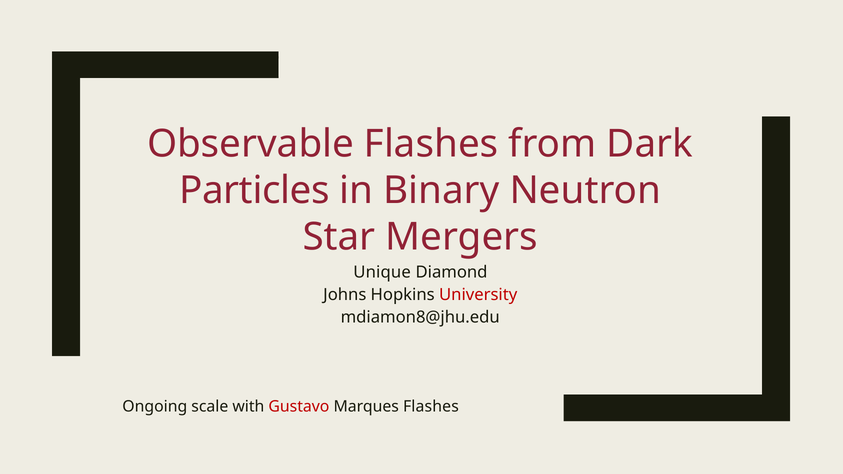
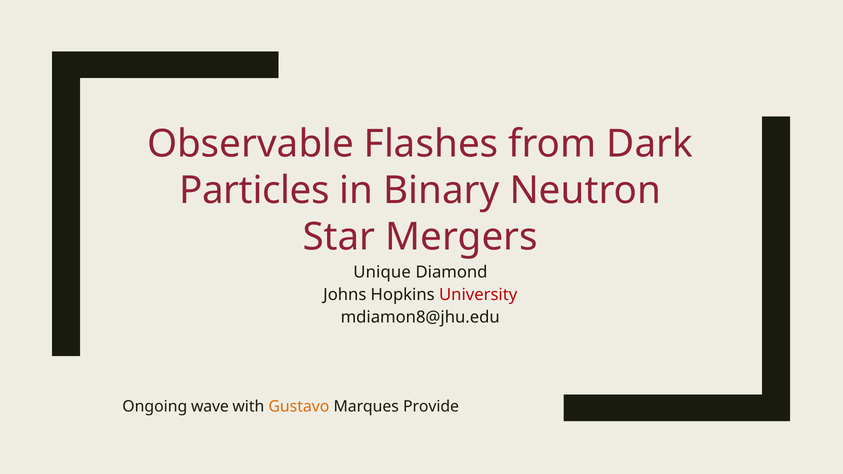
scale: scale -> wave (210, 407)
Gustavo colour: red -> orange (299, 407)
Marques Flashes: Flashes -> Provide (431, 407)
